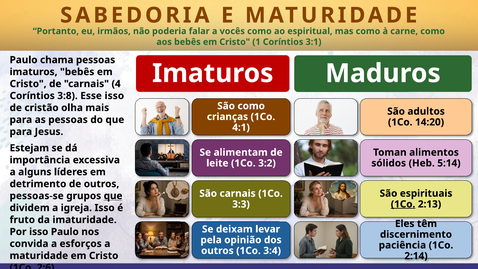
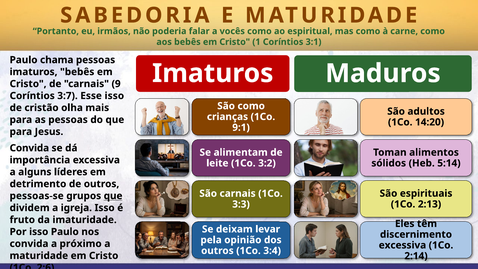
4: 4 -> 9 (116, 84)
3:8: 3:8 -> 3:7 (68, 96)
4:1: 4:1 -> 9:1 (241, 127)
Estejam: Estejam -> Convida (29, 148)
1Co underline: present -> none (403, 204)
esforços: esforços -> próximo (81, 244)
paciência: paciência -> excessiva (402, 245)
